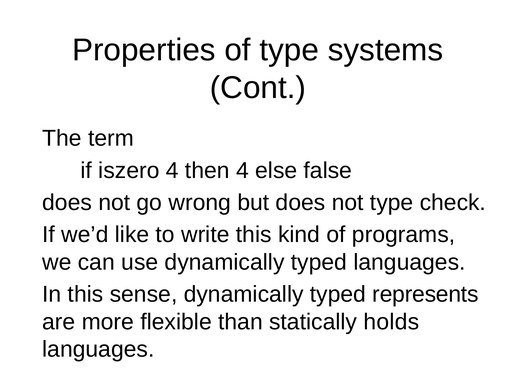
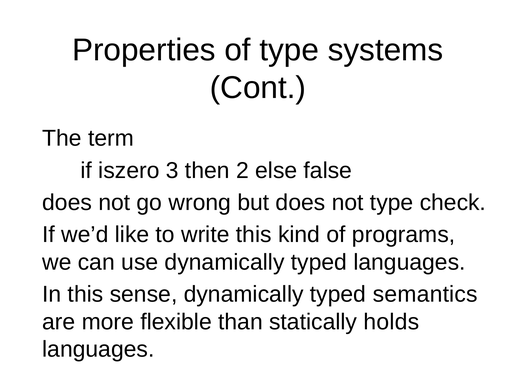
iszero 4: 4 -> 3 (172, 170)
then 4: 4 -> 2 (242, 170)
represents: represents -> semantics (425, 294)
